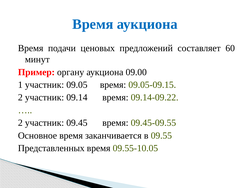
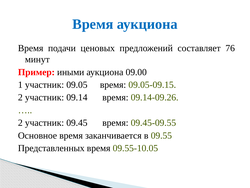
60: 60 -> 76 (230, 48)
органу: органу -> иными (71, 72)
09.14-09.22: 09.14-09.22 -> 09.14-09.26 (155, 97)
